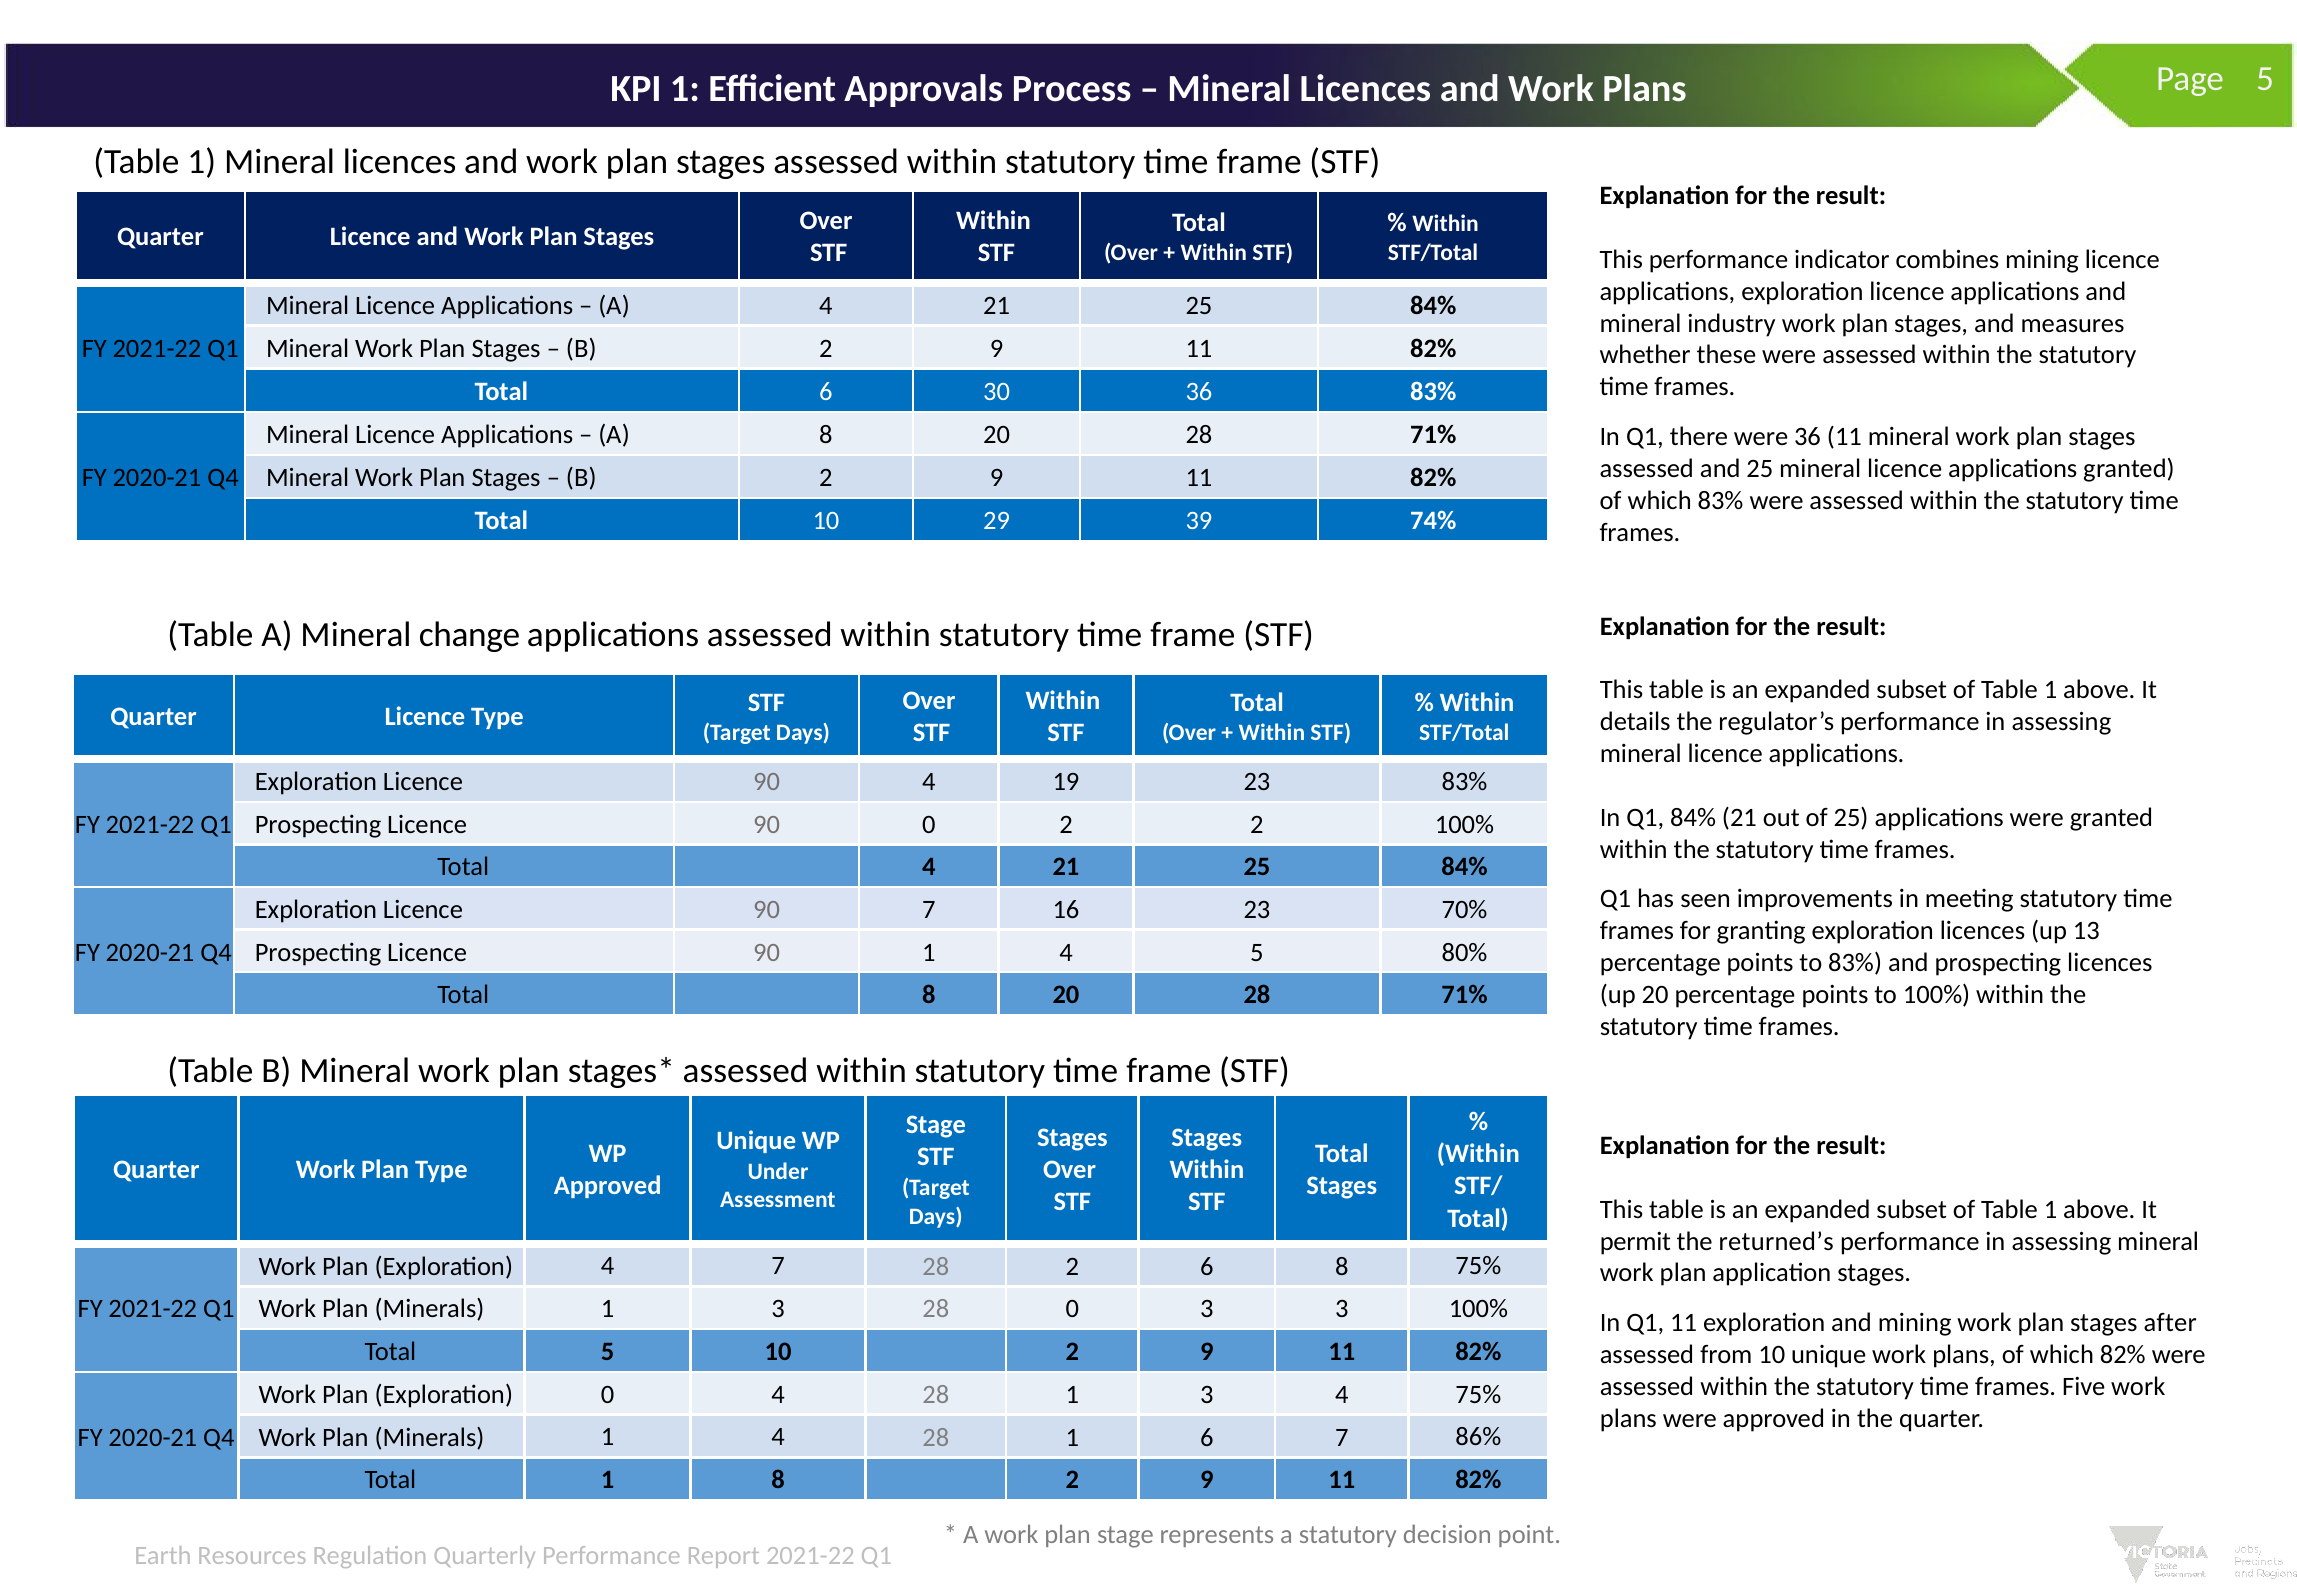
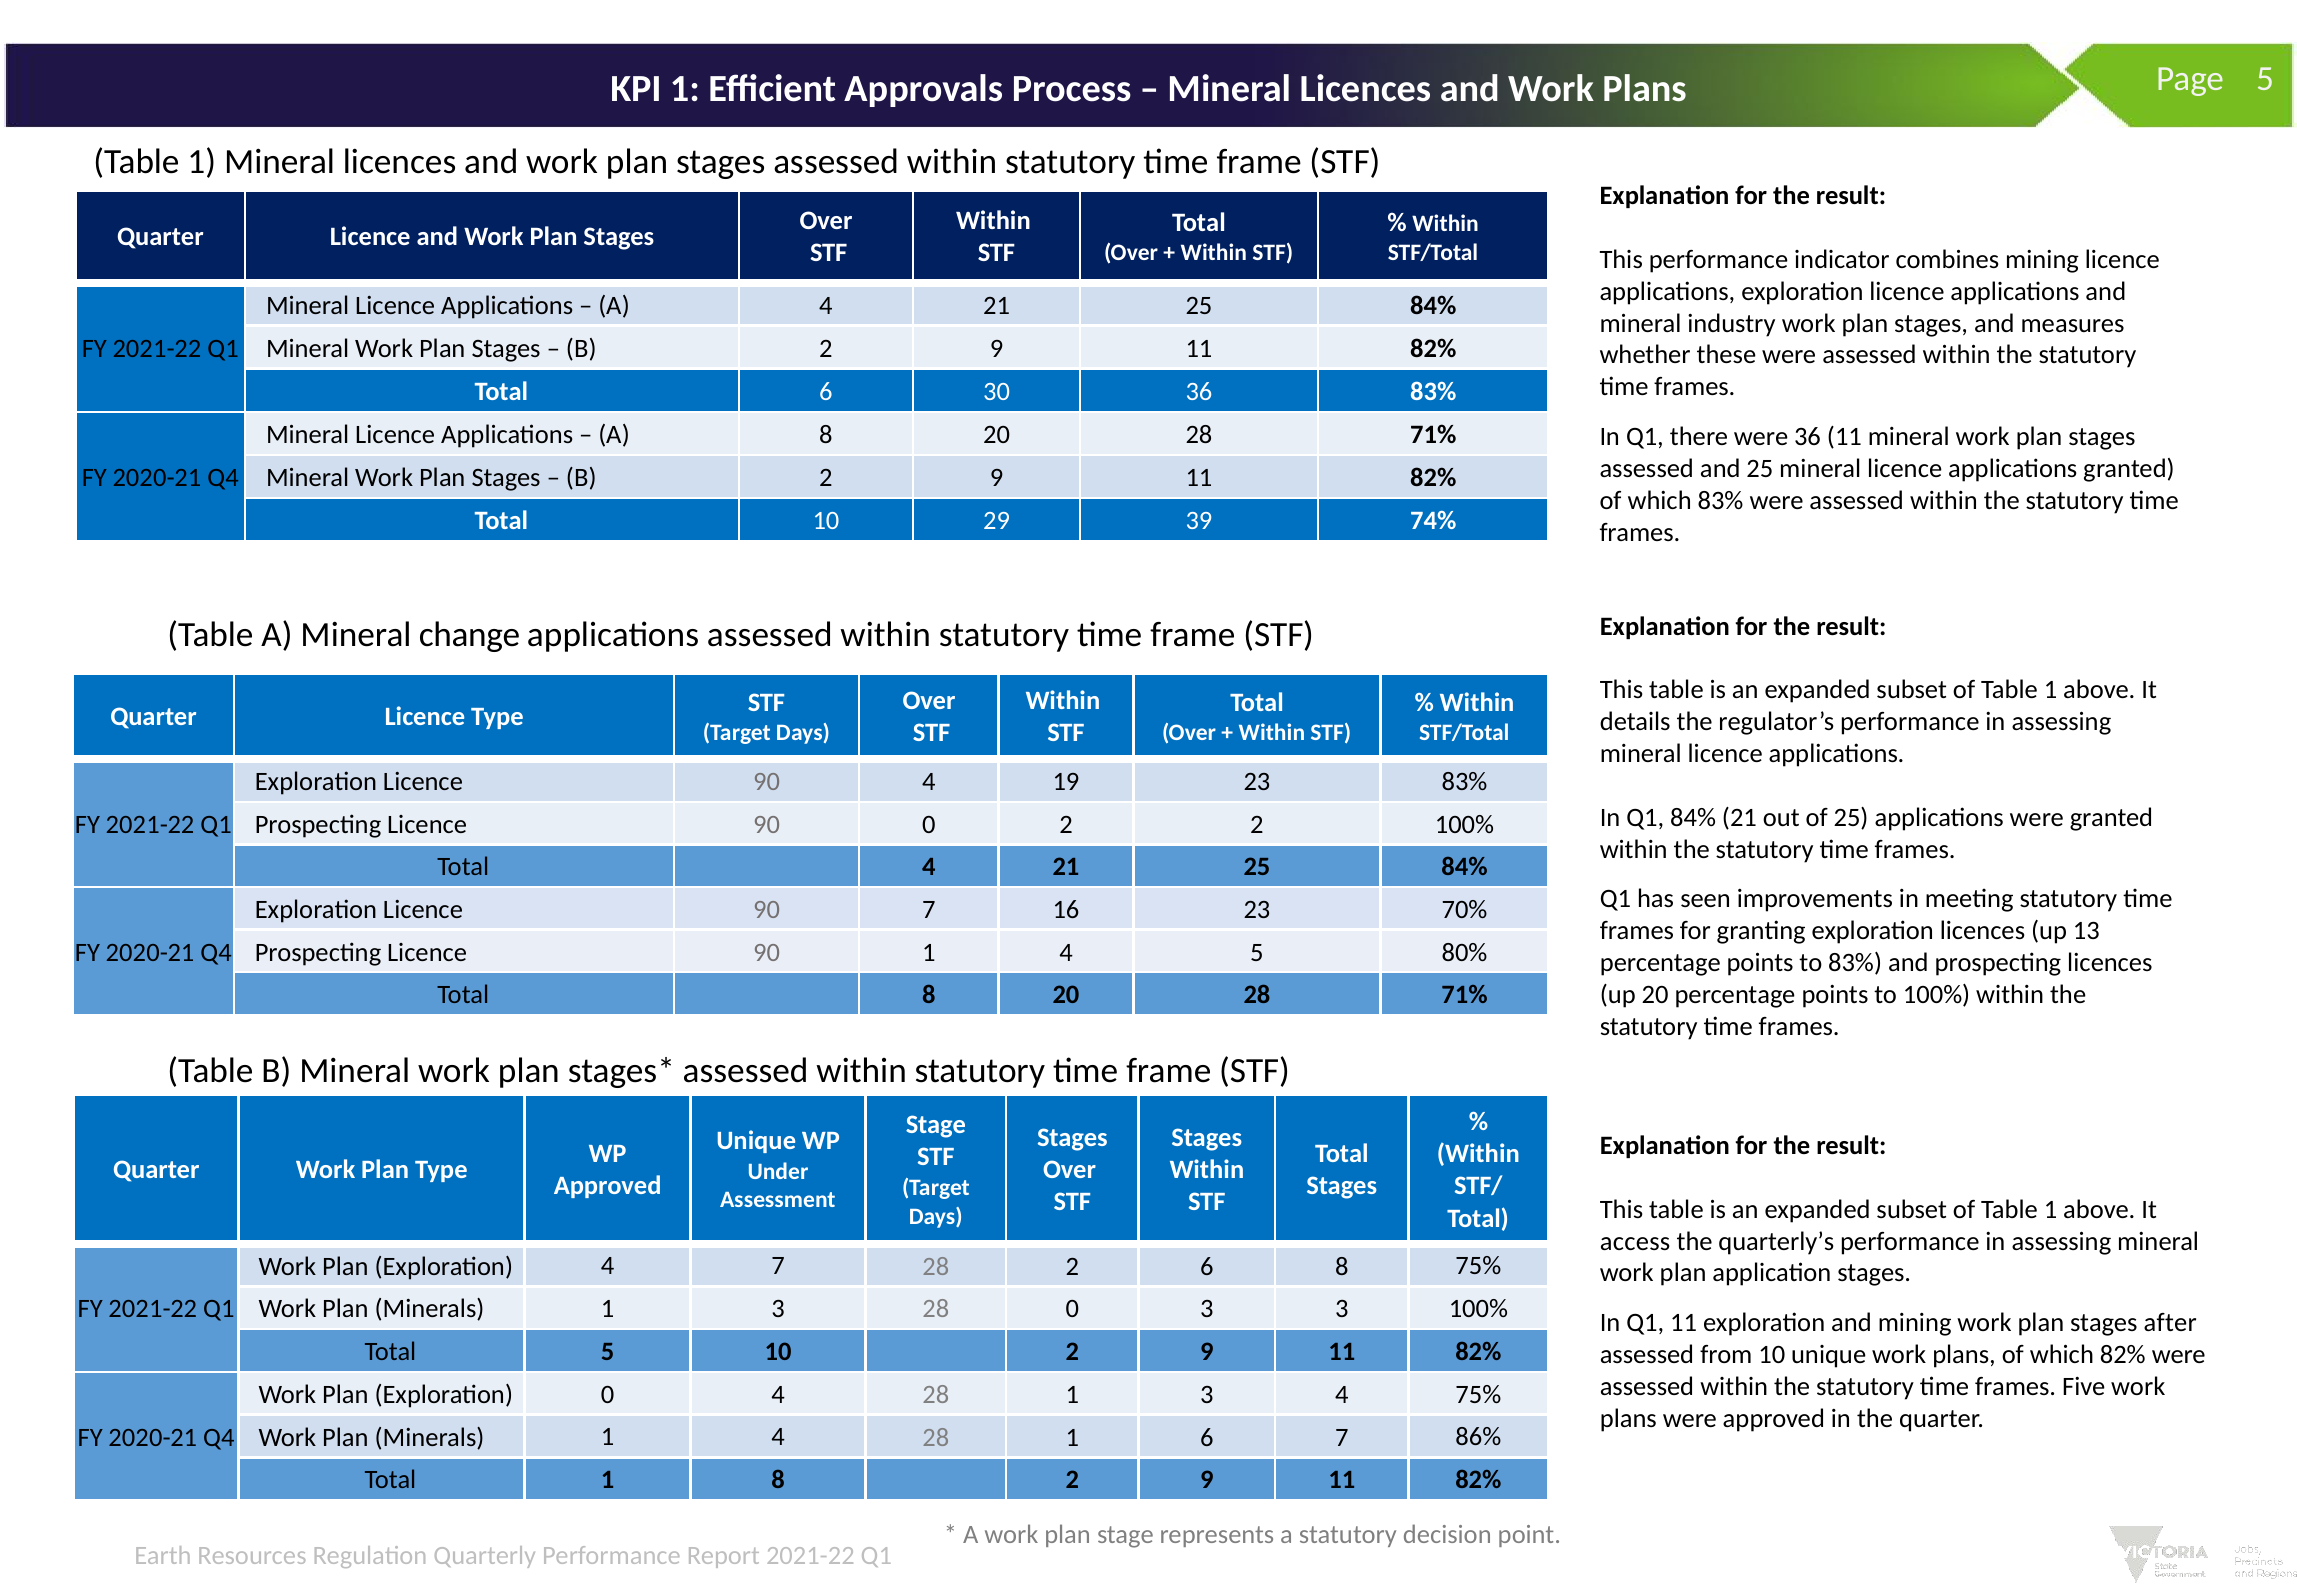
permit: permit -> access (1635, 1241)
returned’s: returned’s -> quarterly’s (1776, 1241)
